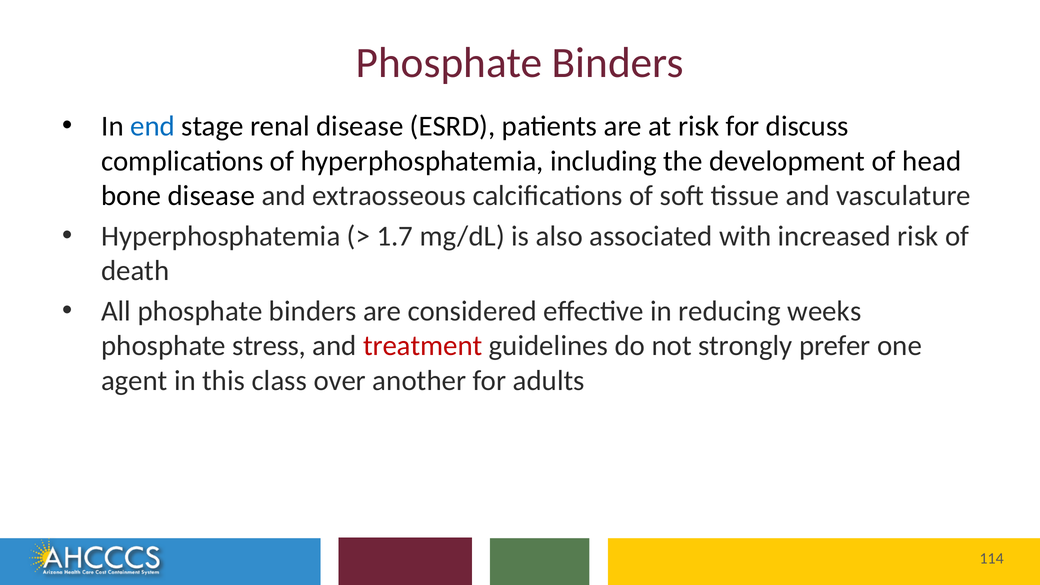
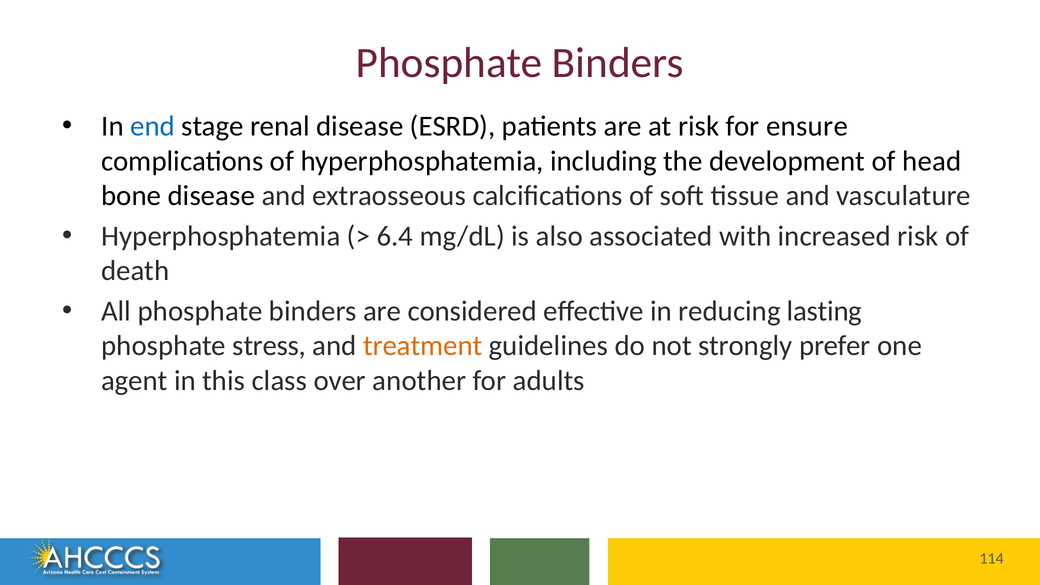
discuss: discuss -> ensure (807, 126)
1.7: 1.7 -> 6.4 (395, 236)
weeks: weeks -> lasting (824, 311)
treatment colour: red -> orange (423, 346)
